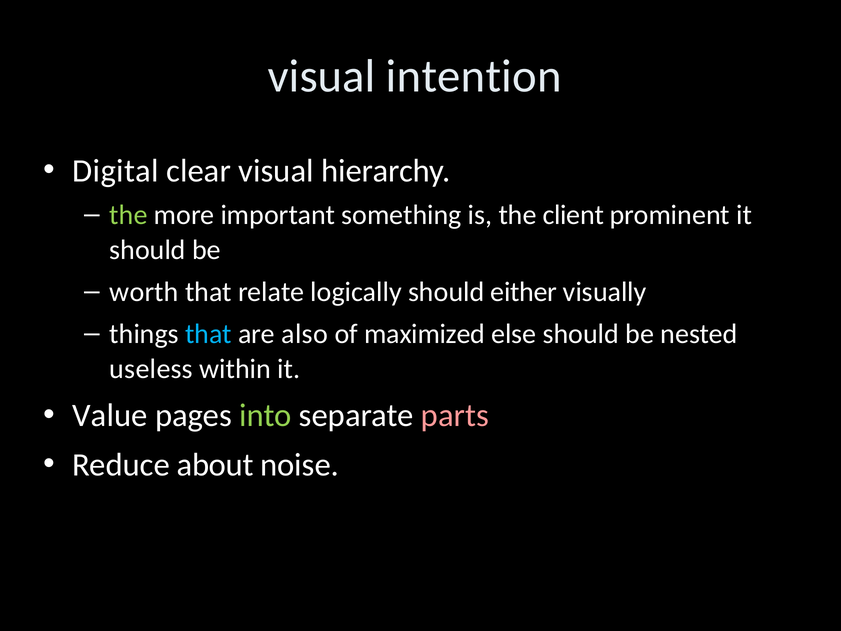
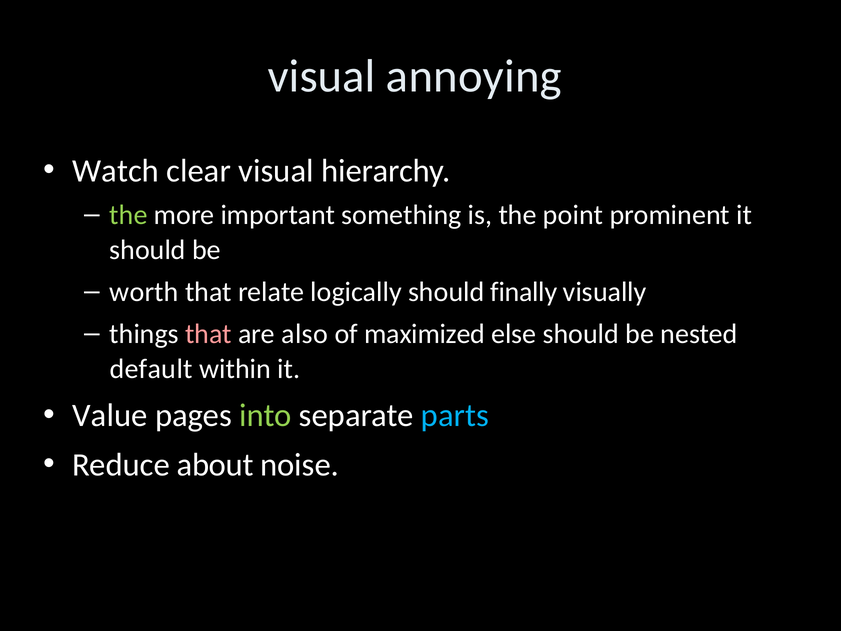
intention: intention -> annoying (474, 76)
Digital: Digital -> Watch (116, 171)
client: client -> point (573, 215)
either: either -> finally (524, 292)
that colour: light blue -> pink (208, 334)
useless: useless -> default (151, 369)
parts colour: pink -> light blue (455, 416)
